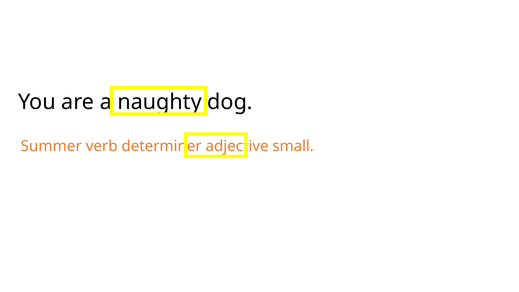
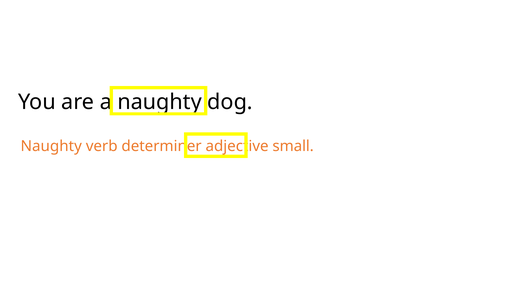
Summer: Summer -> Naughty (51, 146)
